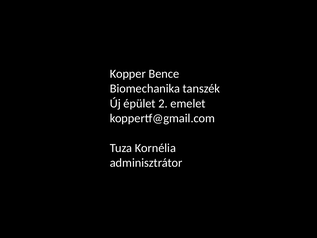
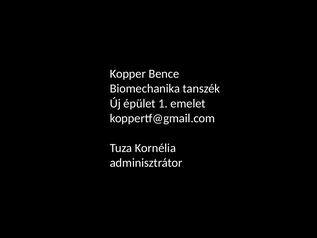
2: 2 -> 1 (163, 103)
